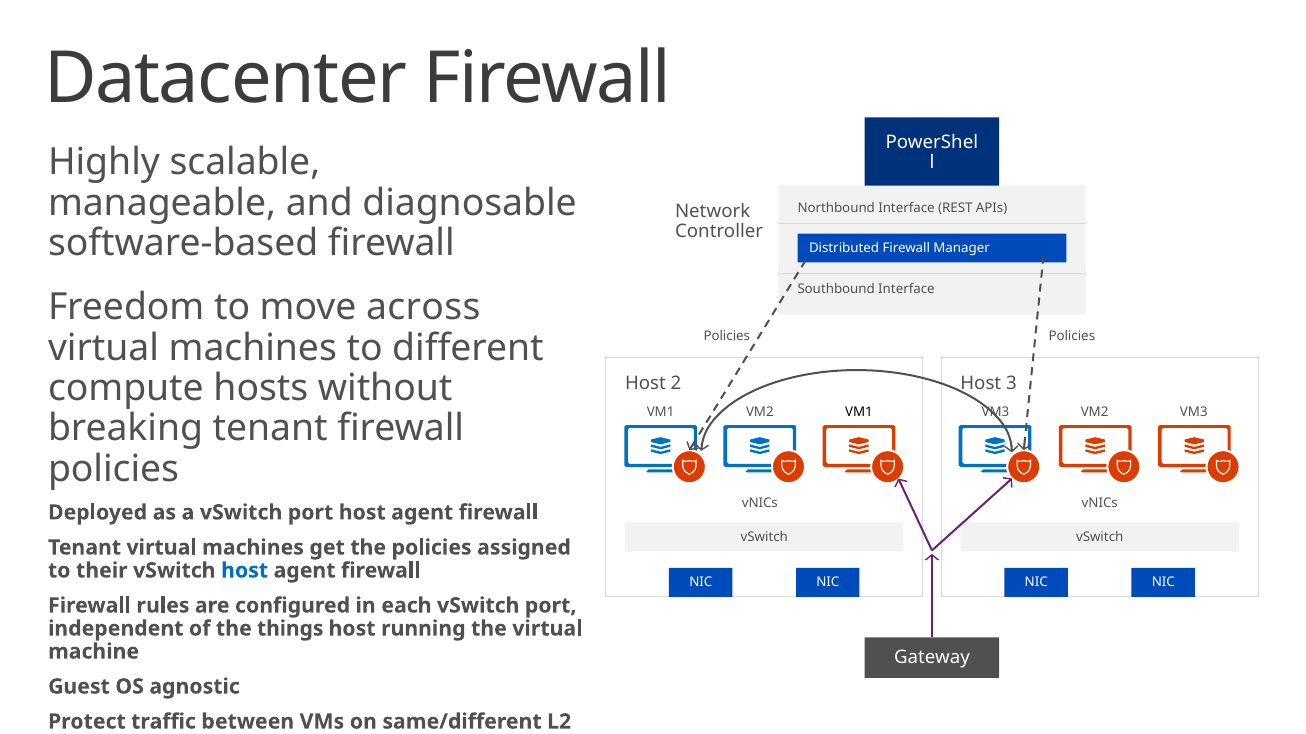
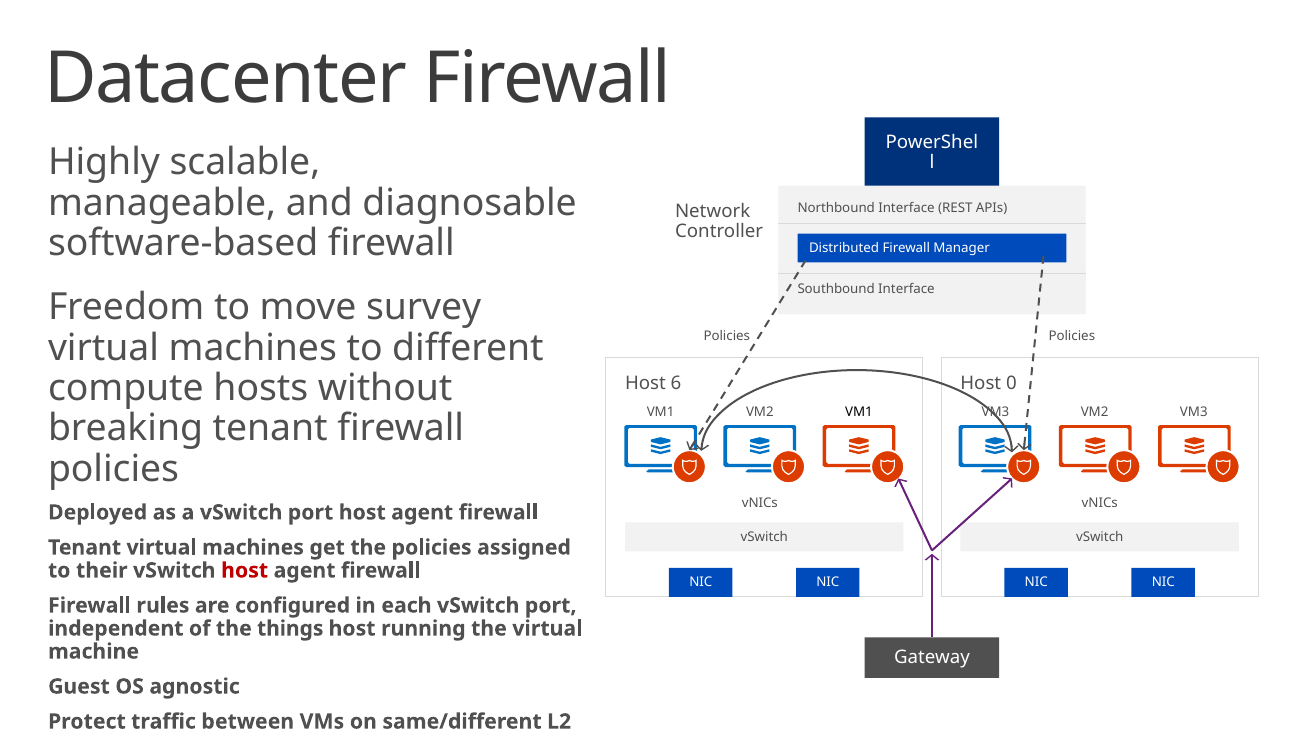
across: across -> survey (424, 308)
2: 2 -> 6 (676, 383)
3: 3 -> 0 (1011, 383)
host colour: blue -> red (245, 571)
